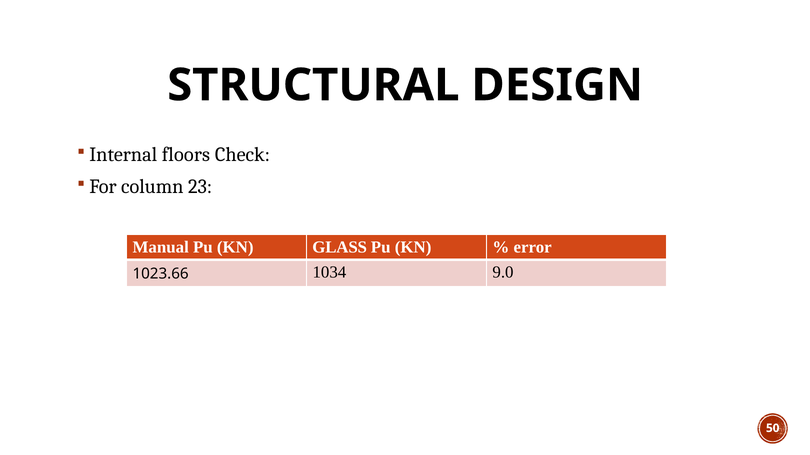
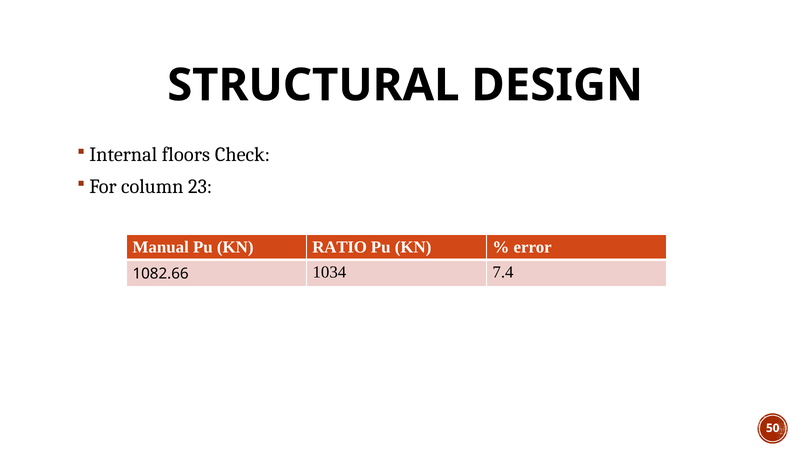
GLASS: GLASS -> RATIO (340, 248)
1023.66: 1023.66 -> 1082.66 (161, 274)
9.0: 9.0 -> 7.4 (503, 273)
